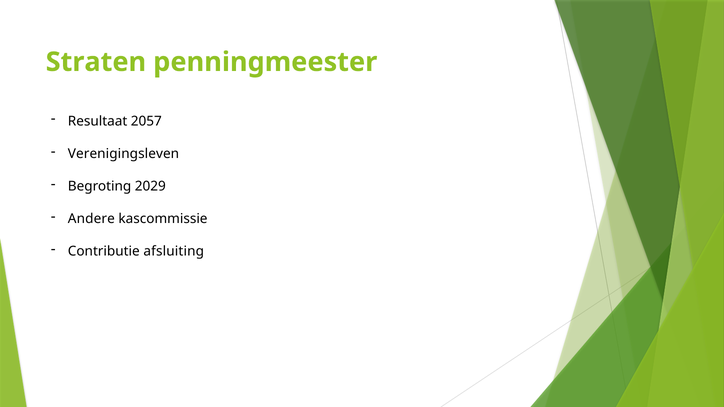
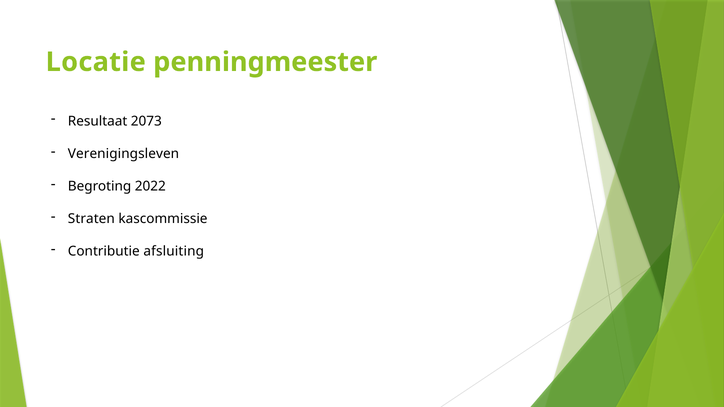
Straten: Straten -> Locatie (96, 62)
2057: 2057 -> 2073 (146, 121)
2029: 2029 -> 2022 (150, 186)
Andere: Andere -> Straten (91, 219)
